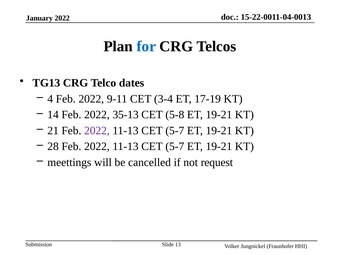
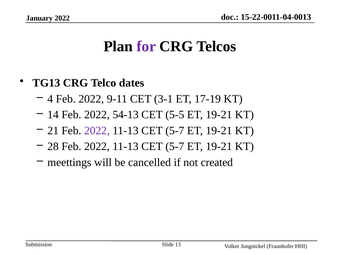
for colour: blue -> purple (146, 46)
3-4: 3-4 -> 3-1 (163, 99)
35-13: 35-13 -> 54-13 (126, 115)
5-8: 5-8 -> 5-5 (175, 115)
request: request -> created (217, 162)
